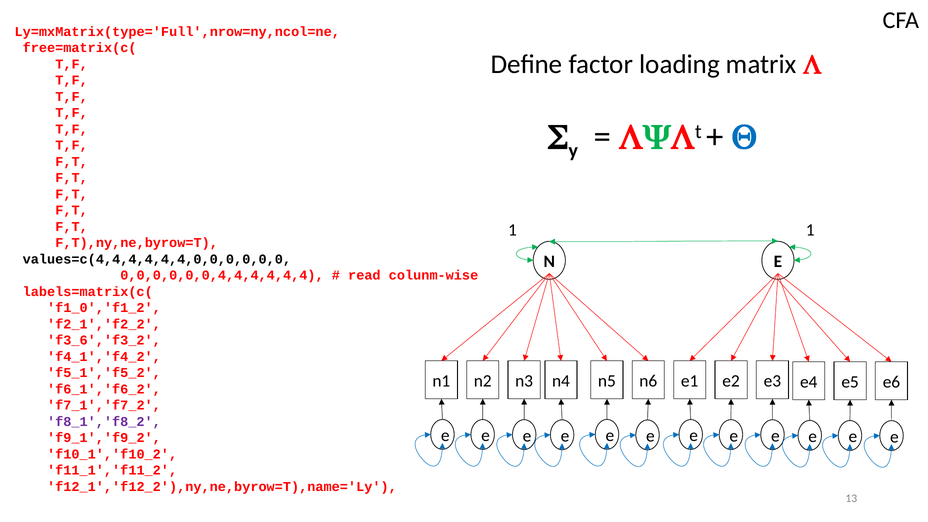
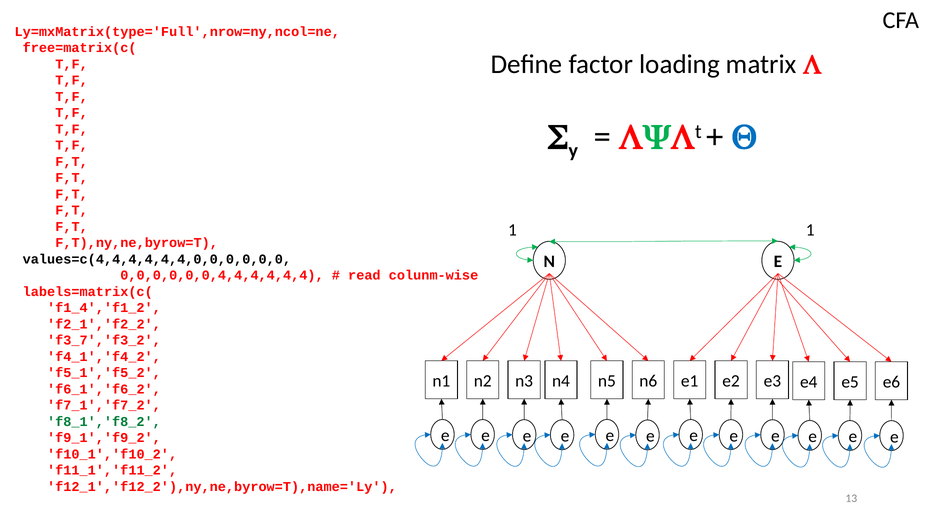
f1_0','f1_2: f1_0','f1_2 -> f1_4','f1_2 (104, 308)
f3_6','f3_2: f3_6','f3_2 -> f3_7','f3_2 (104, 340)
f8_1','f8_2 colour: purple -> green (104, 422)
